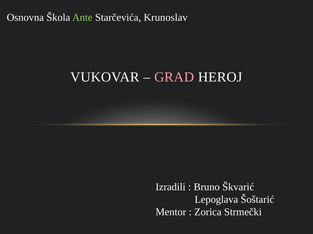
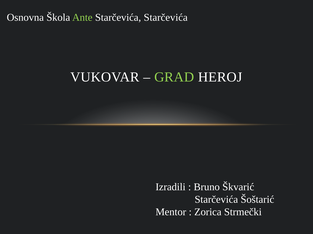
Starčevića Krunoslav: Krunoslav -> Starčevića (166, 17)
GRAD colour: pink -> light green (174, 77)
Lepoglava: Lepoglava -> Starčevića (216, 200)
